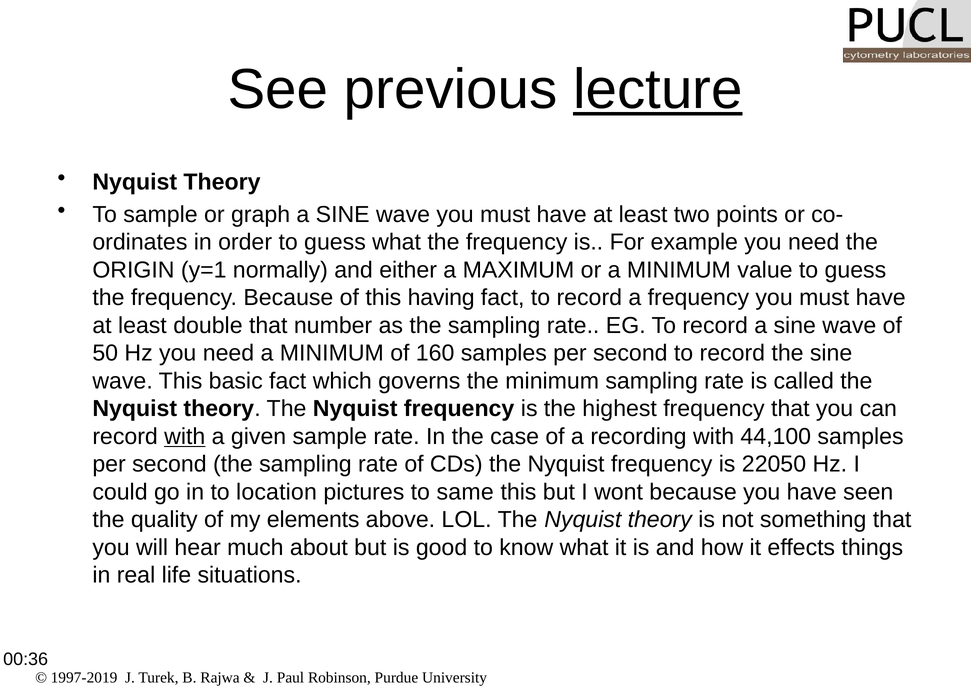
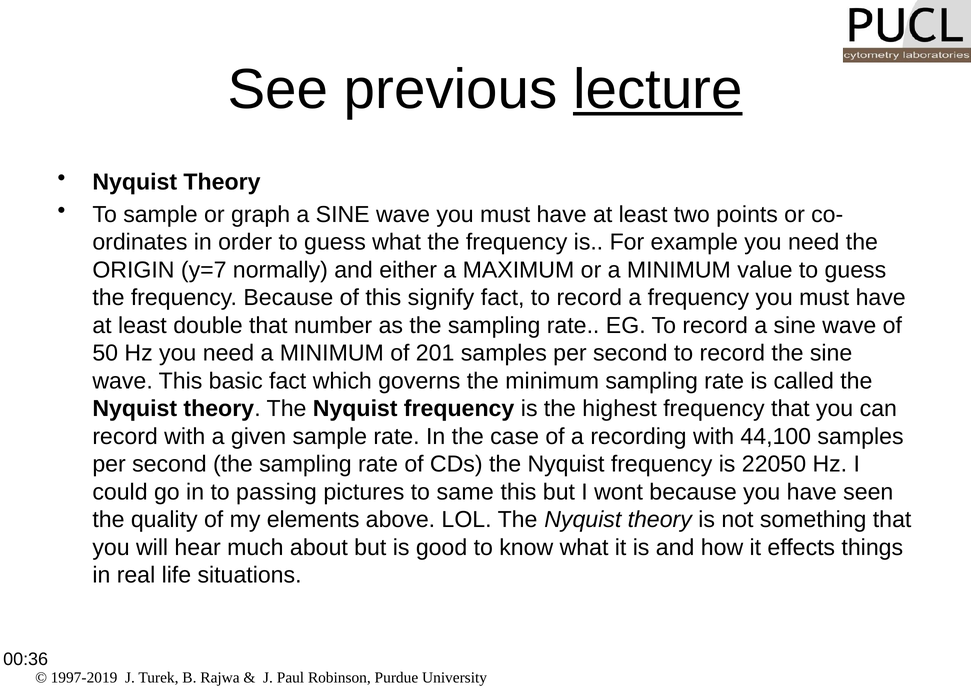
y=1: y=1 -> y=7 (204, 270)
having: having -> signify (441, 298)
160: 160 -> 201 (435, 353)
with underline: present -> none (185, 436)
location: location -> passing (276, 492)
